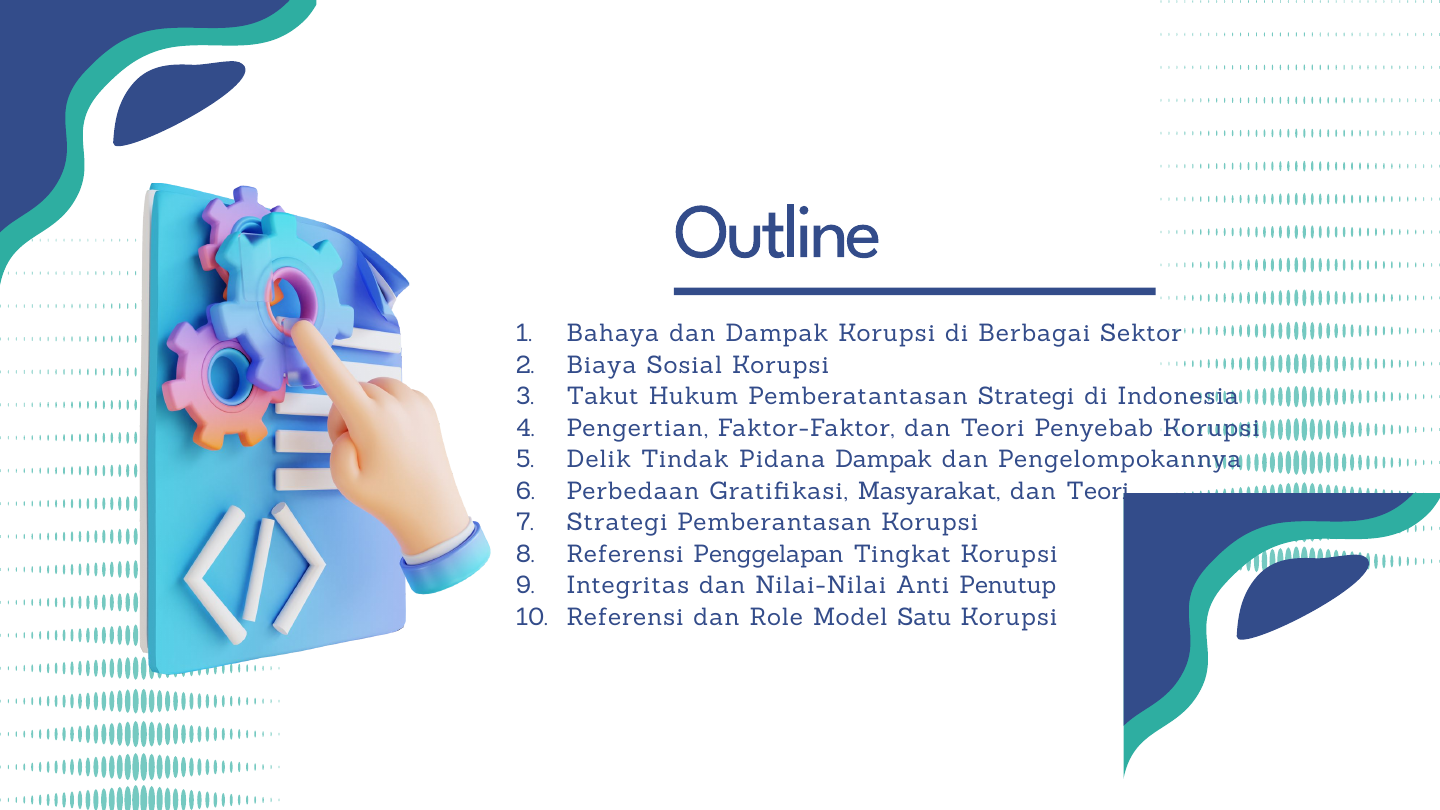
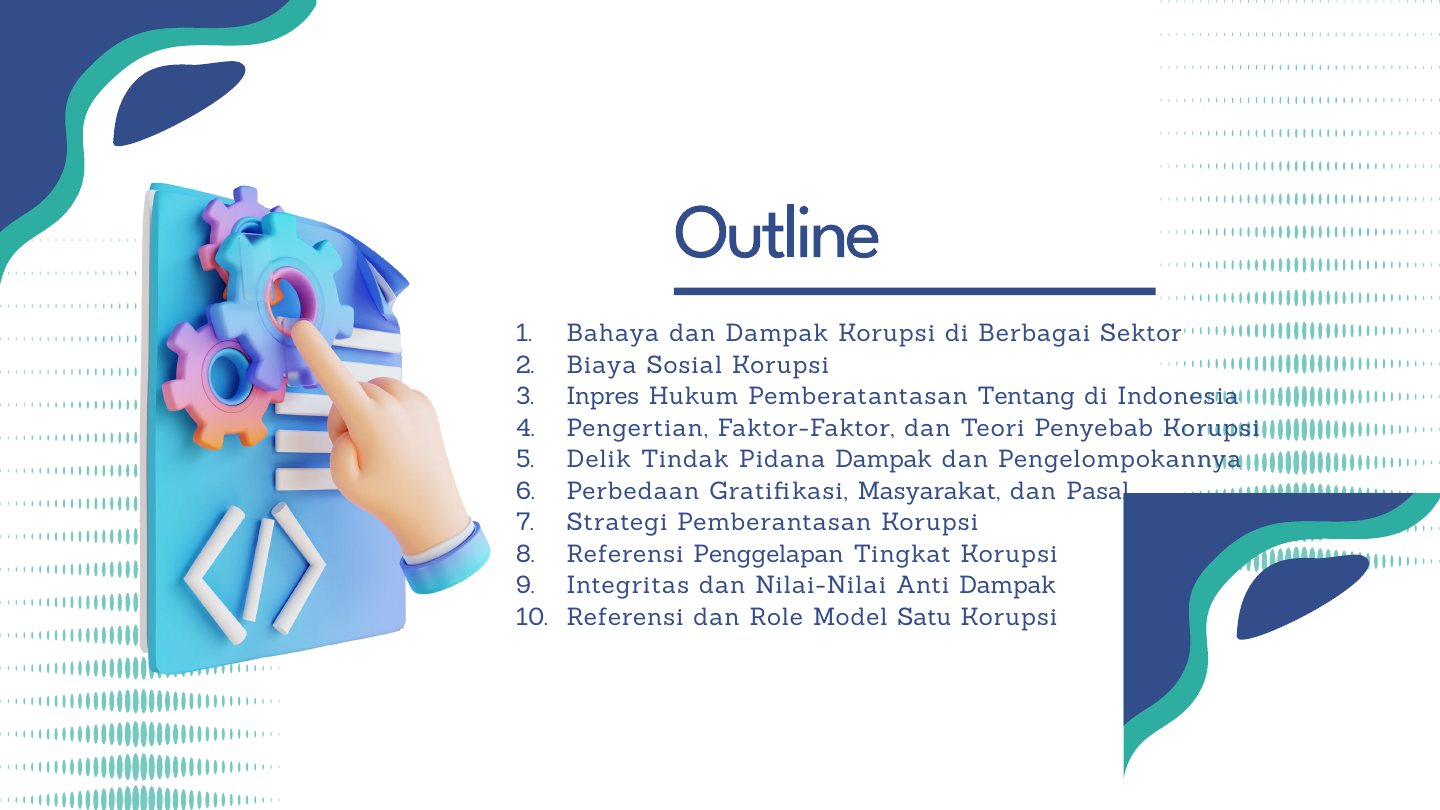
Takut: Takut -> Inpres (603, 397)
Pemberatantasan Strategi: Strategi -> Tentang (1026, 397)
Teori: Teori -> Pasal (1098, 491)
Anti Penutup: Penutup -> Dampak (1008, 586)
